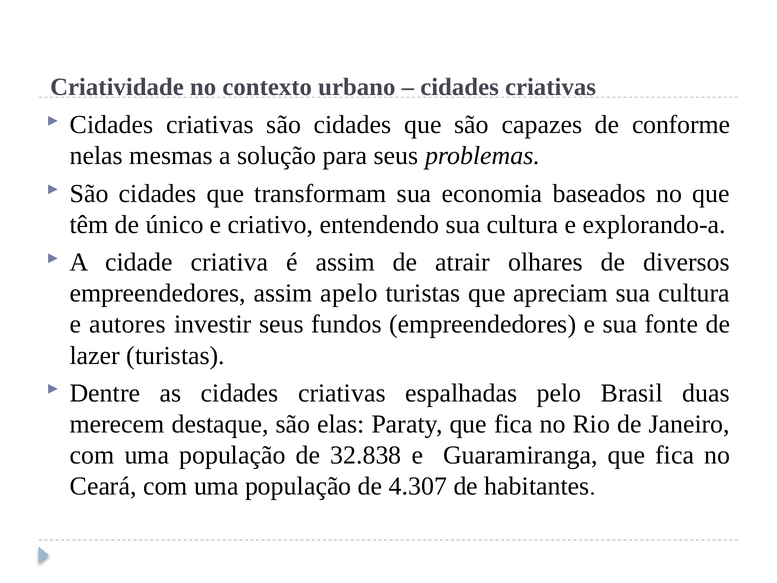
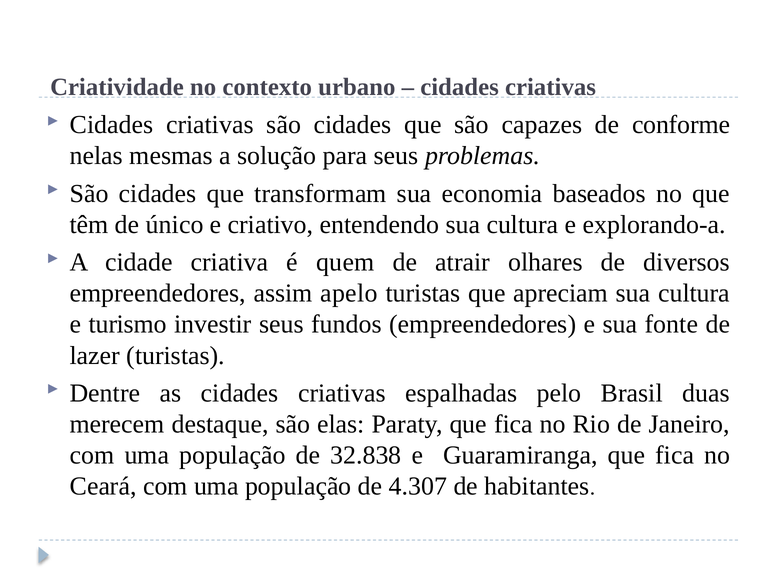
é assim: assim -> quem (345, 262)
autores: autores -> turismo (128, 324)
